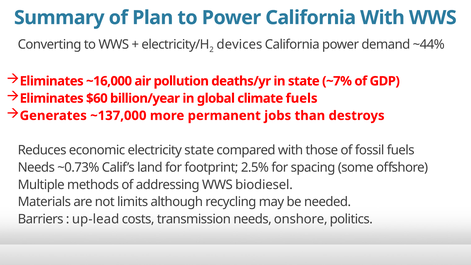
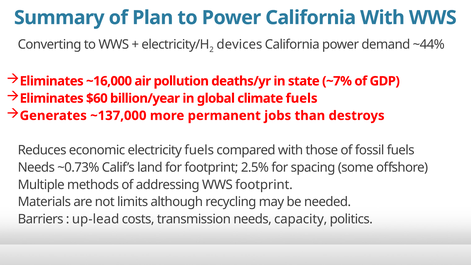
electricity state: state -> fuels (199, 150)
WWS biodiesel: biodiesel -> footprint (264, 185)
onshore: onshore -> capacity (301, 219)
